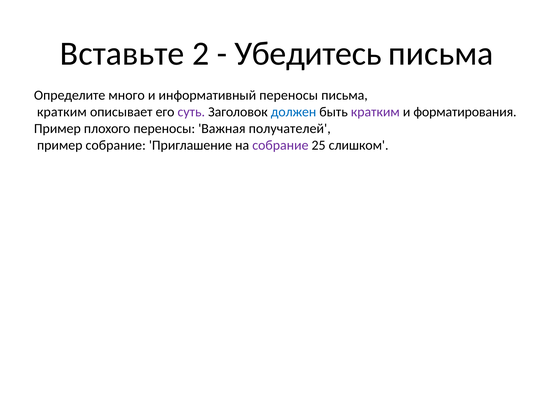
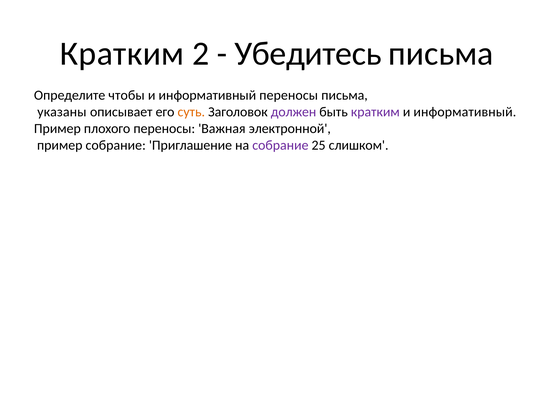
Вставьте: Вставьте -> Кратким (122, 54)
много: много -> чтобы (127, 95)
кратким: кратким -> указаны (62, 112)
суть colour: purple -> orange (191, 112)
должен colour: blue -> purple (294, 112)
форматирования: форматирования -> информативный (465, 112)
получателей: получателей -> электронной (290, 128)
